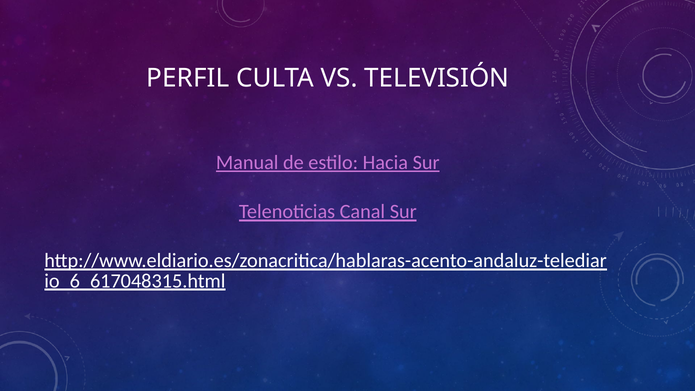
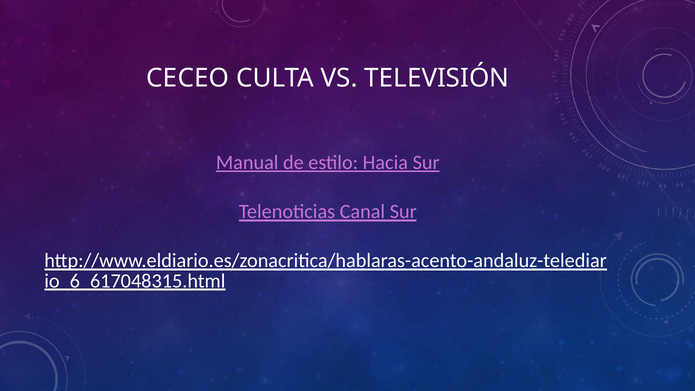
PERFIL: PERFIL -> CECEO (188, 78)
